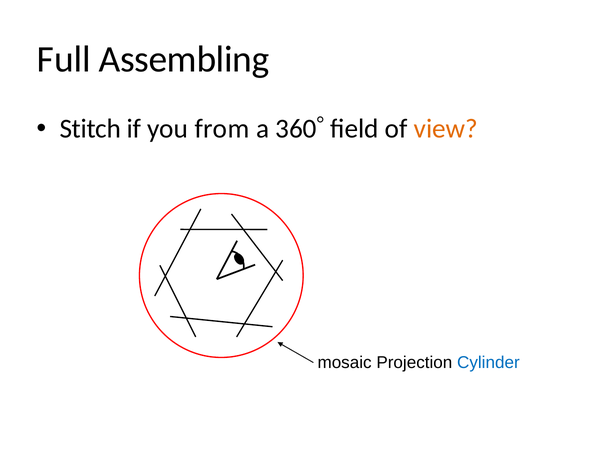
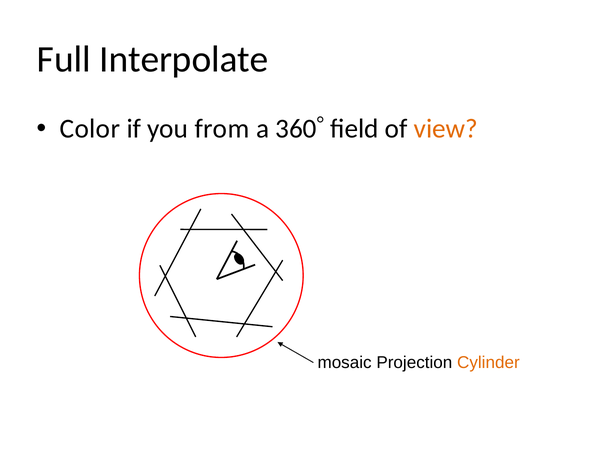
Assembling: Assembling -> Interpolate (184, 59)
Stitch: Stitch -> Color (90, 129)
Cylinder colour: blue -> orange (488, 362)
